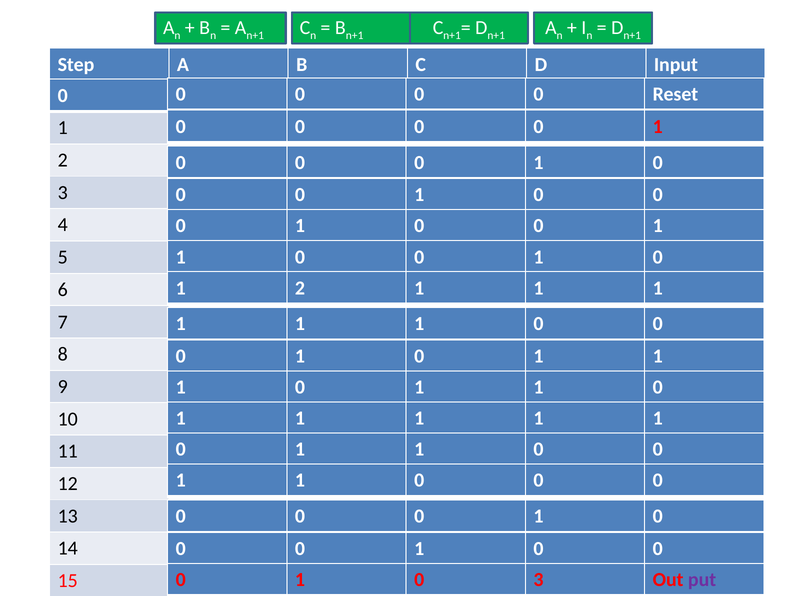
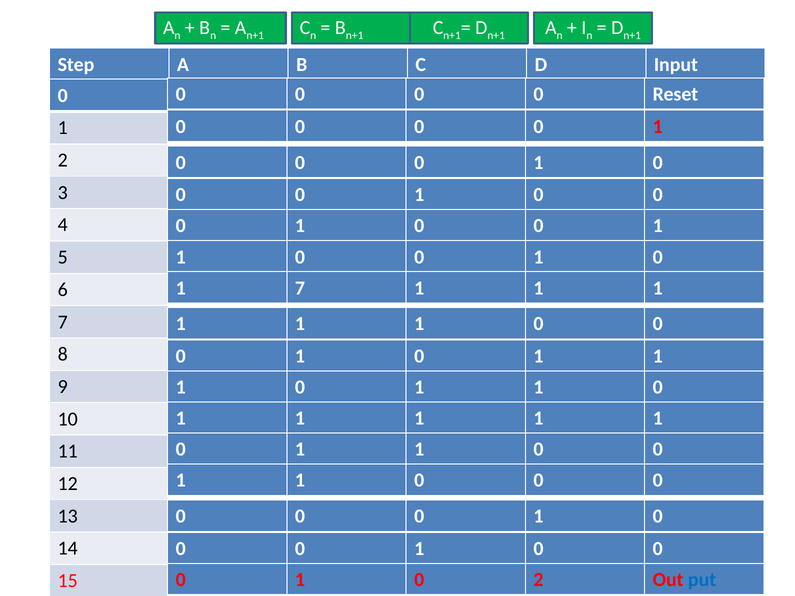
2: 2 -> 7 (300, 288)
0 3: 3 -> 2 (538, 580)
put colour: purple -> blue (702, 580)
